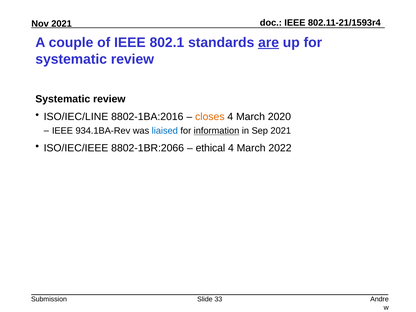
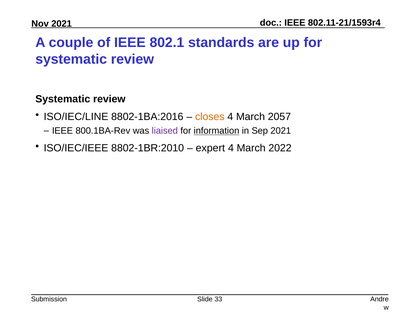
are underline: present -> none (269, 43)
2020: 2020 -> 2057 (279, 117)
934.1BA-Rev: 934.1BA-Rev -> 800.1BA-Rev (103, 131)
liaised colour: blue -> purple (165, 131)
8802-1BR:2066: 8802-1BR:2066 -> 8802-1BR:2010 (148, 148)
ethical: ethical -> expert (210, 148)
